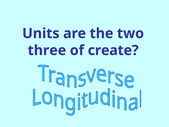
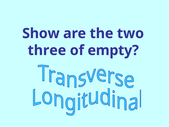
Units: Units -> Show (41, 33)
create: create -> empty (113, 50)
